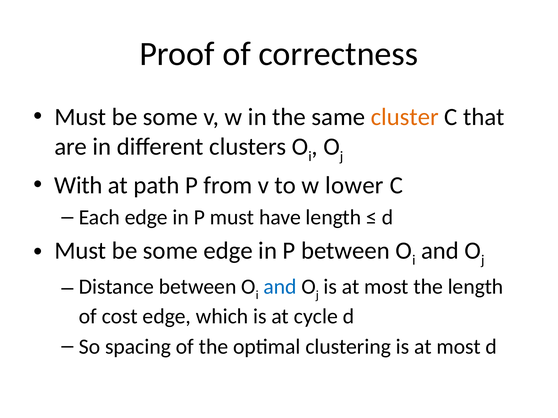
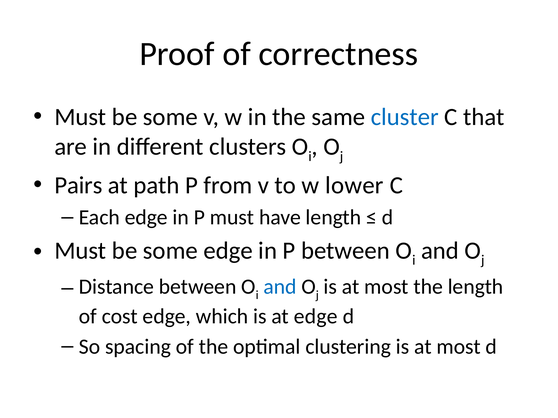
cluster colour: orange -> blue (405, 117)
With: With -> Pairs (78, 186)
at cycle: cycle -> edge (316, 317)
